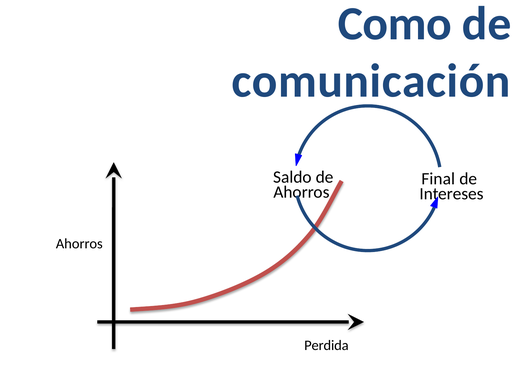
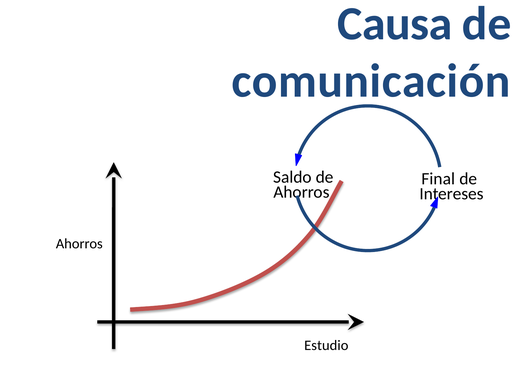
Como: Como -> Causa (395, 24)
Perdida: Perdida -> Estudio (326, 346)
